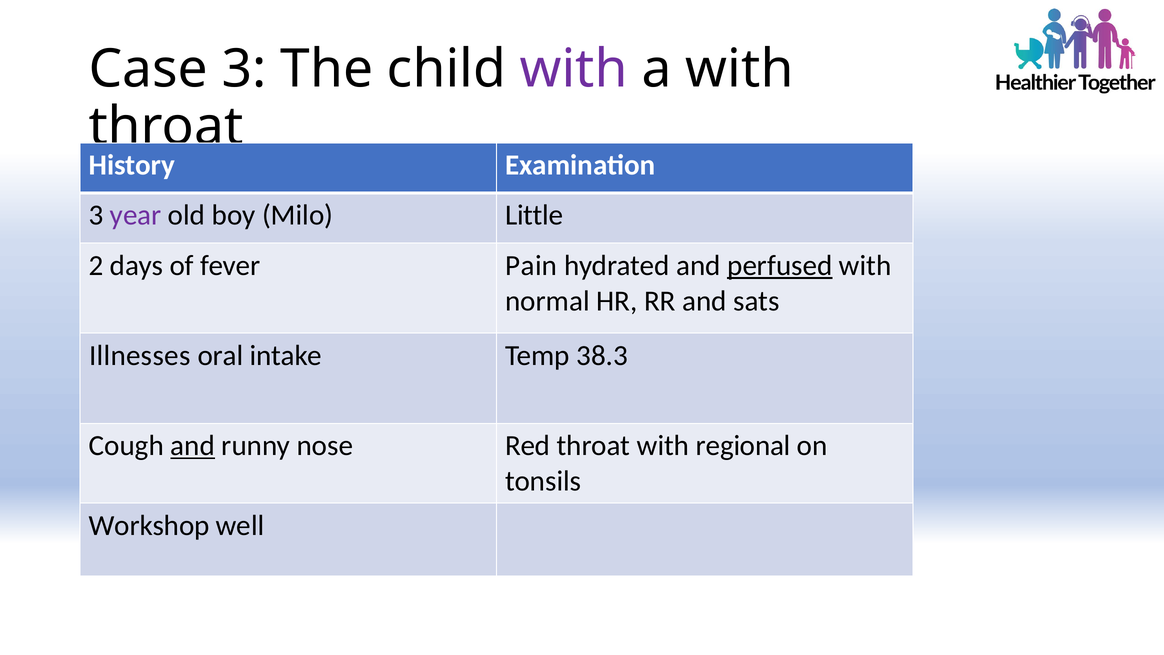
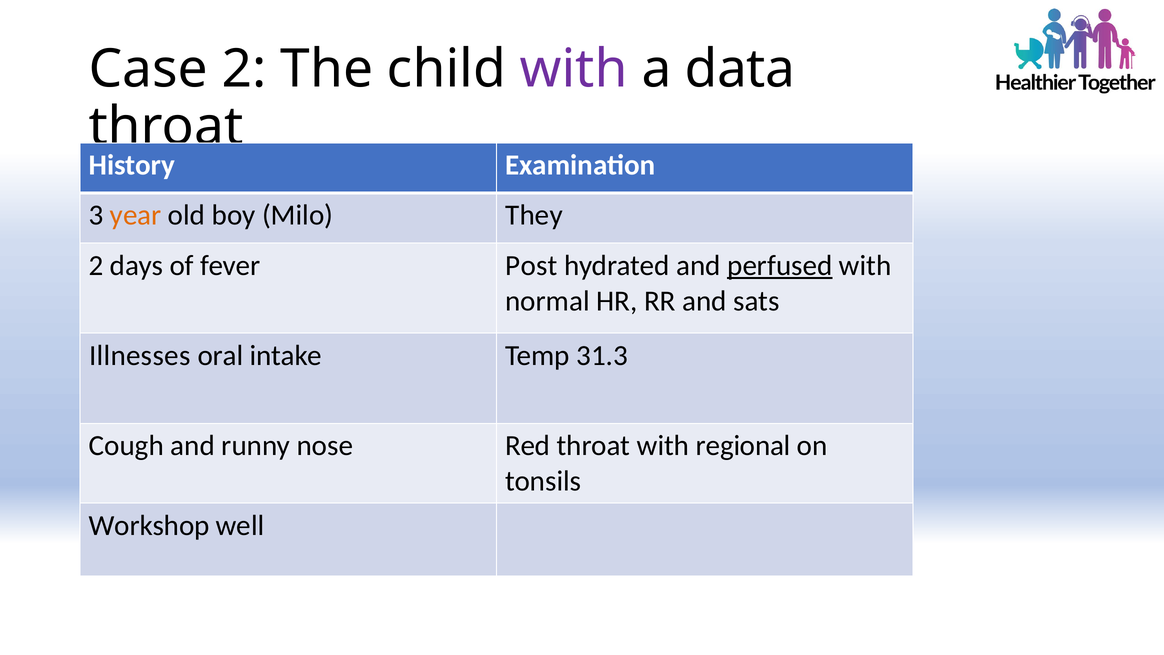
Case 3: 3 -> 2 (244, 69)
a with: with -> data (740, 69)
year colour: purple -> orange (136, 215)
Little: Little -> They (534, 215)
Pain: Pain -> Post (531, 265)
38.3: 38.3 -> 31.3 (602, 355)
and underline: present -> none (193, 446)
